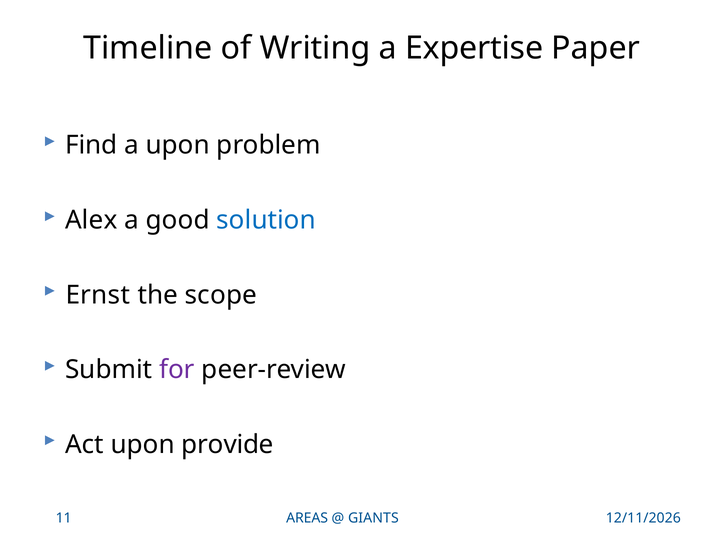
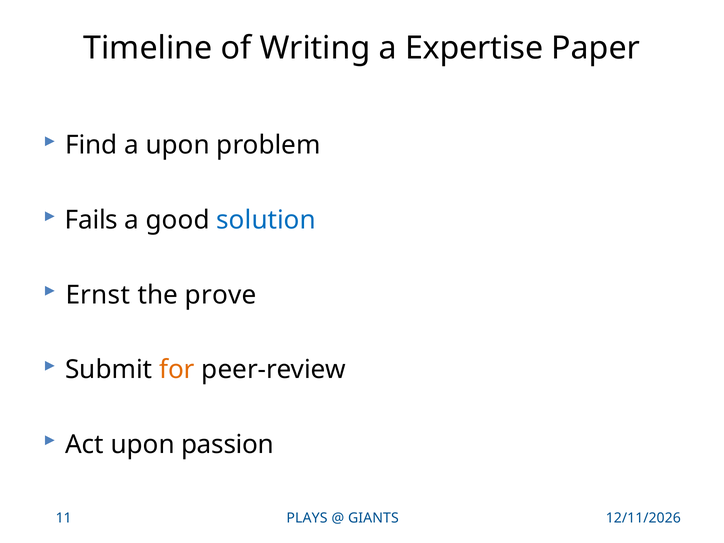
Alex: Alex -> Fails (91, 220)
scope: scope -> prove (221, 295)
for colour: purple -> orange (177, 370)
provide: provide -> passion (228, 445)
AREAS: AREAS -> PLAYS (307, 518)
